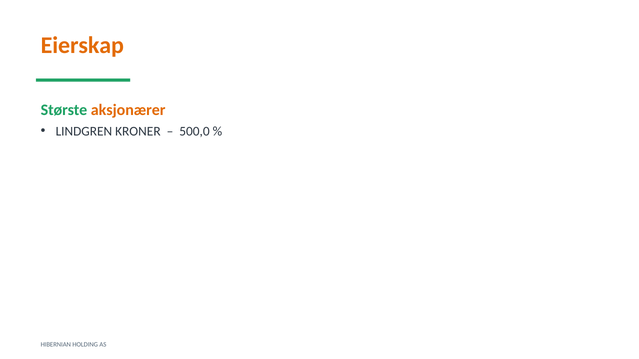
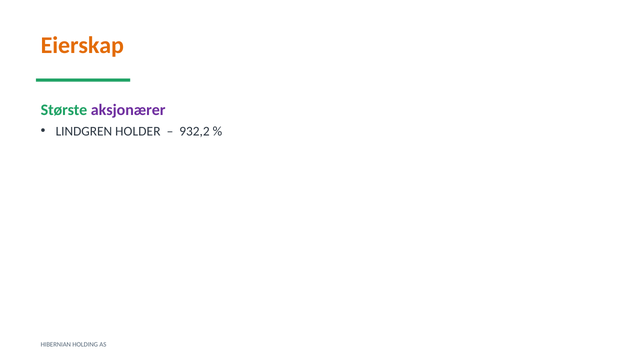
aksjonærer colour: orange -> purple (128, 110)
KRONER: KRONER -> HOLDER (138, 131)
500,0: 500,0 -> 932,2 (195, 131)
